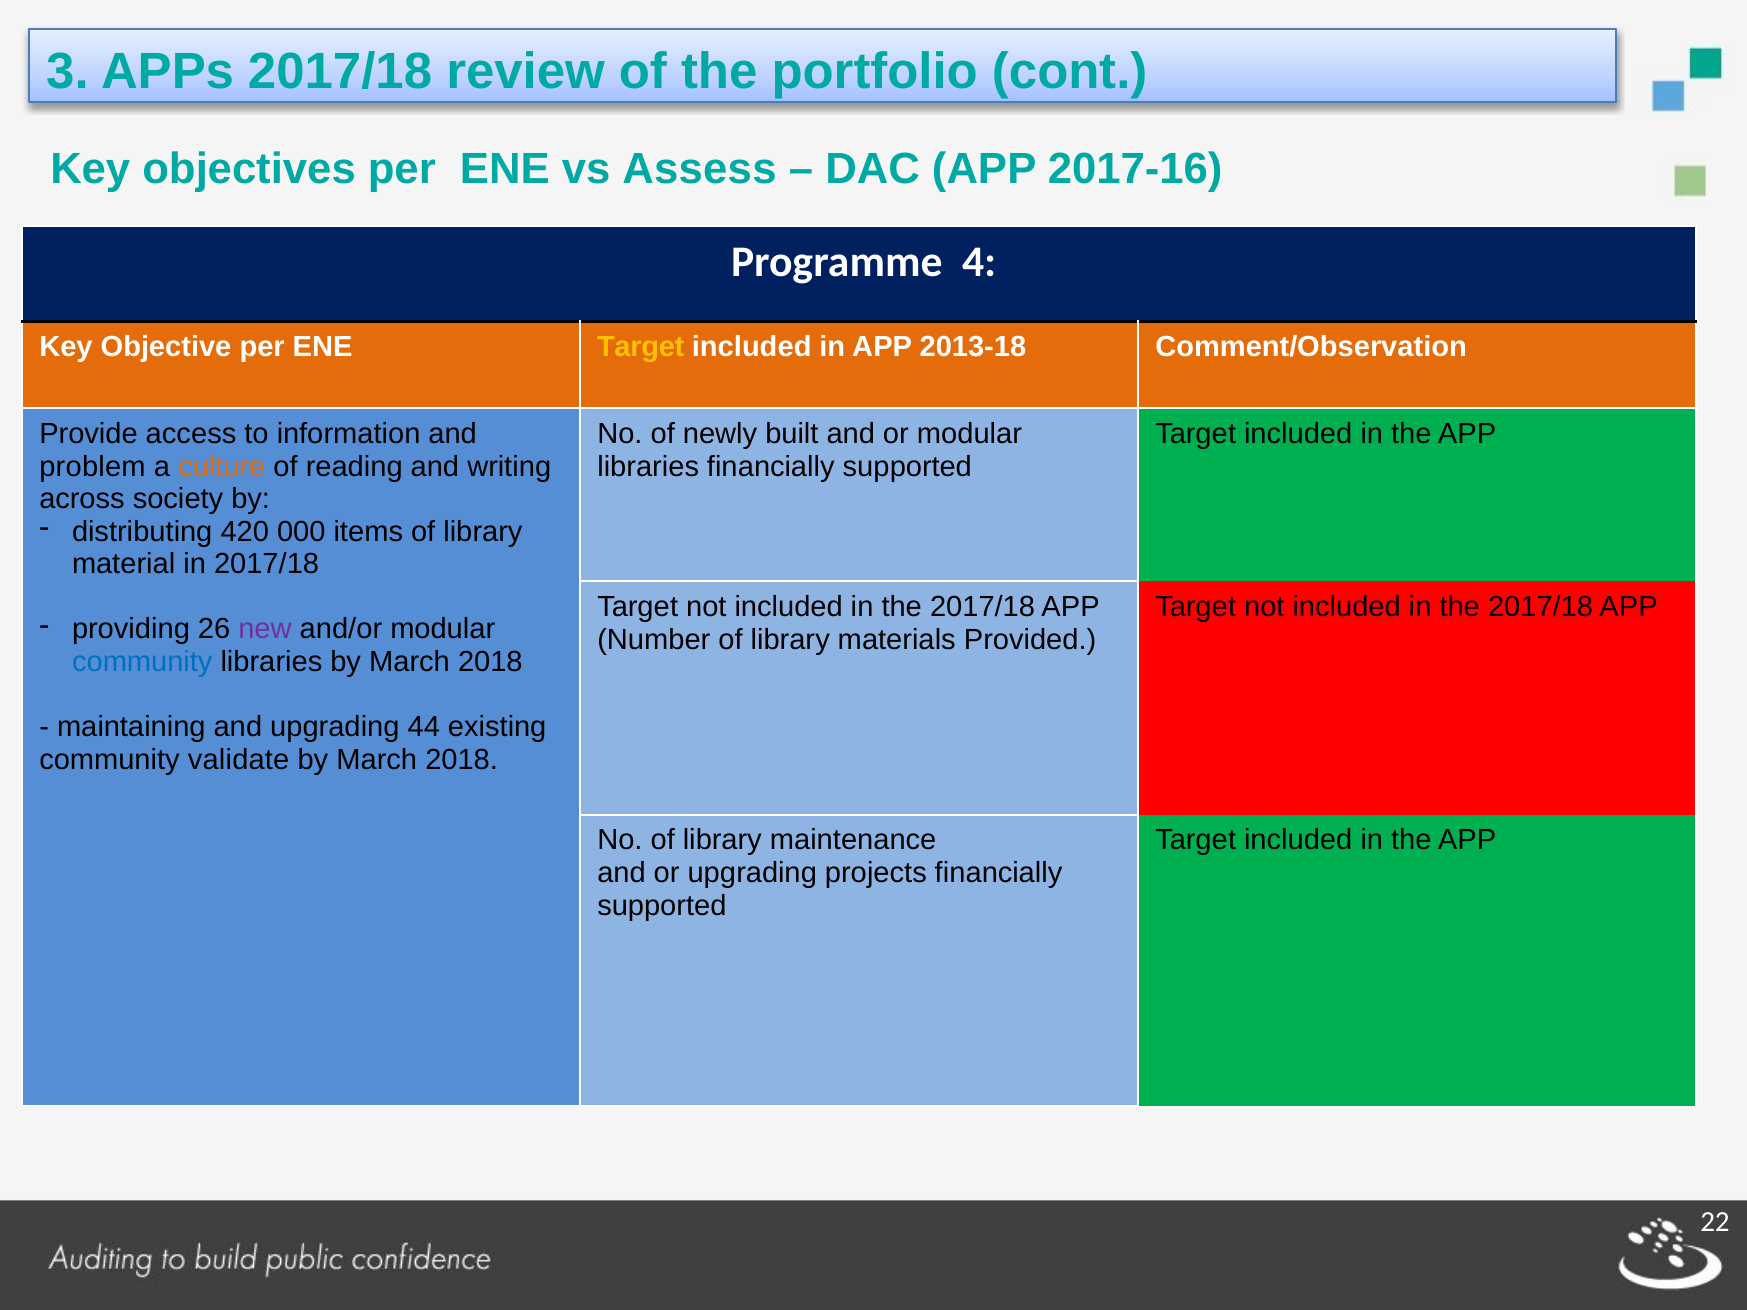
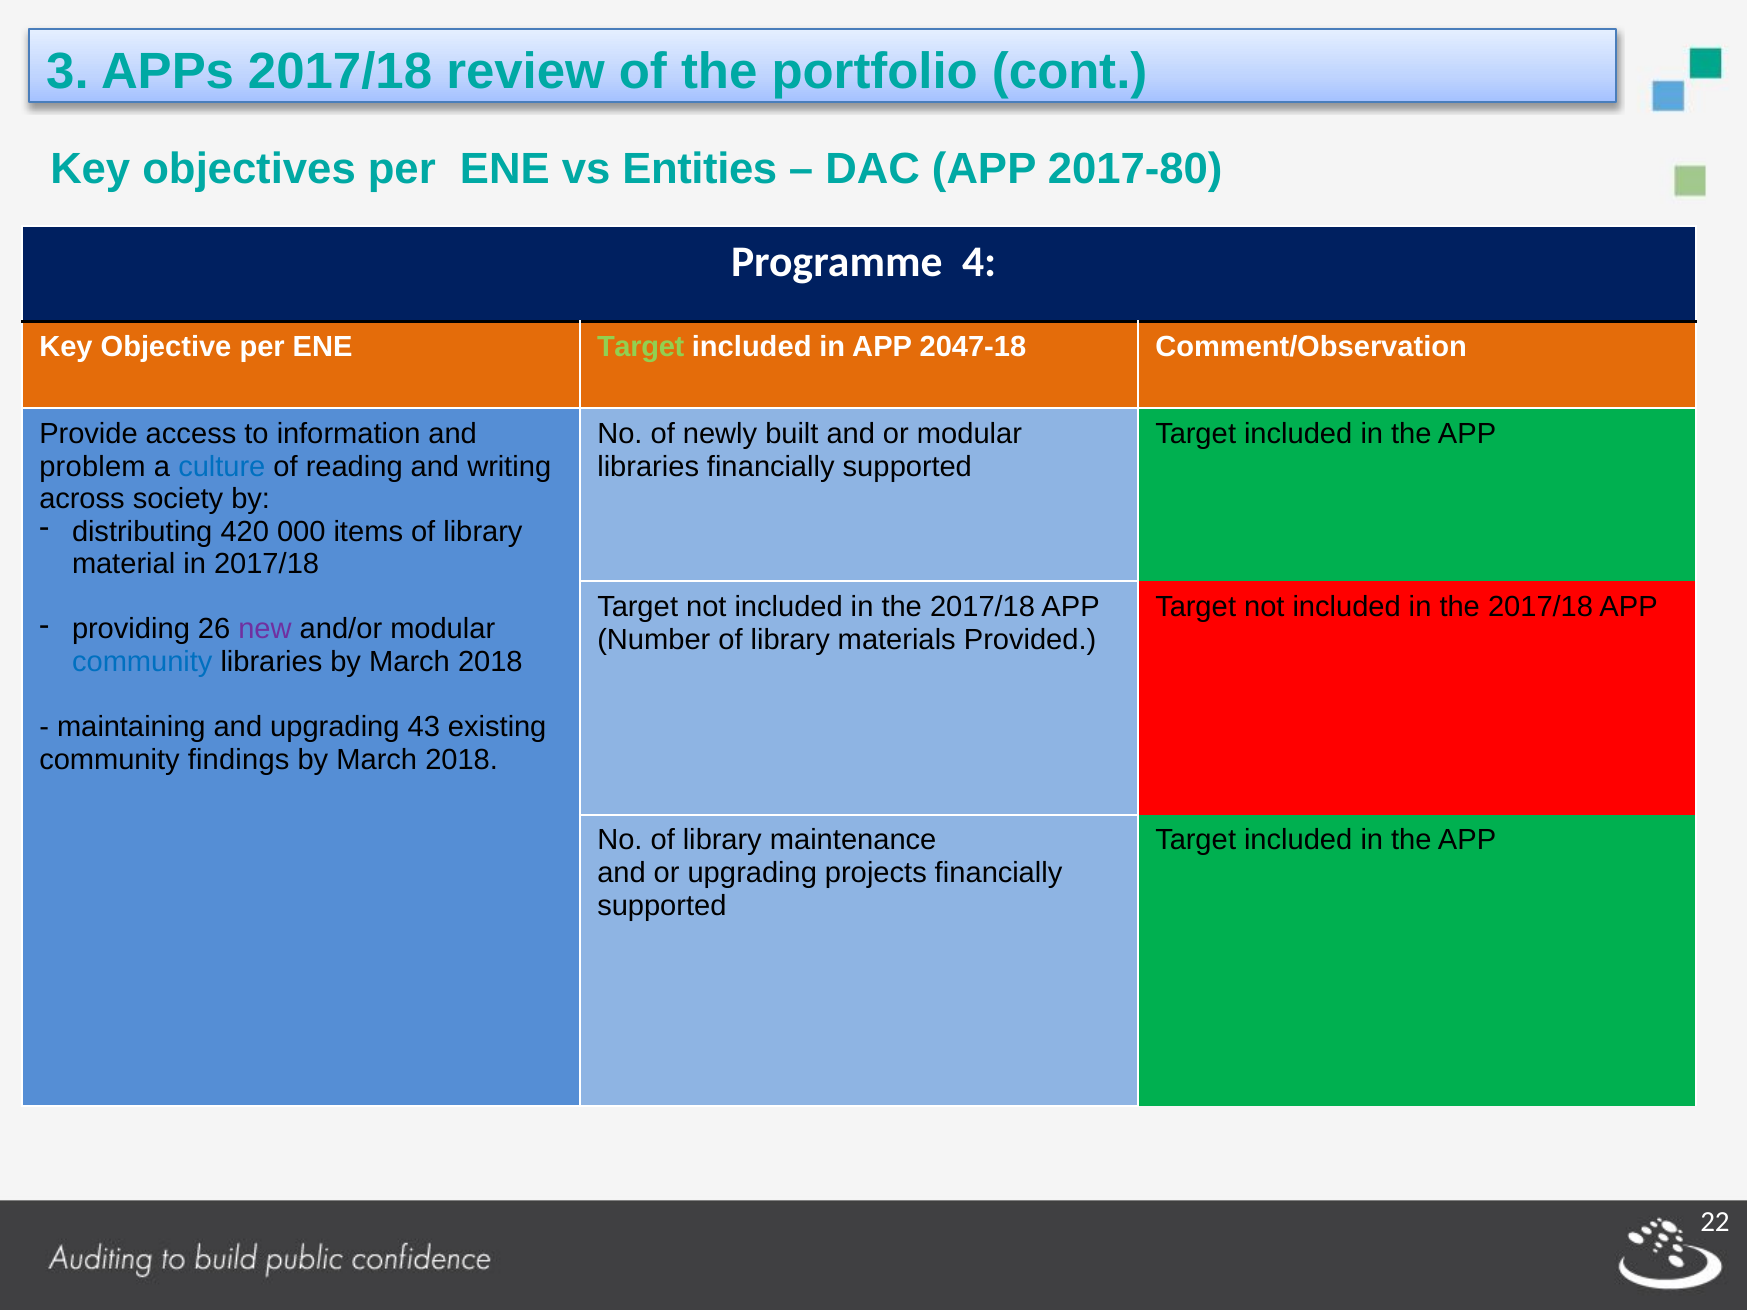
Assess: Assess -> Entities (700, 169)
2017-16: 2017-16 -> 2017-80 (1135, 169)
Target colour: yellow -> light green (641, 347)
2013-18: 2013-18 -> 2047-18 (973, 347)
culture colour: orange -> blue (222, 466)
44: 44 -> 43 (424, 727)
validate: validate -> findings (239, 760)
